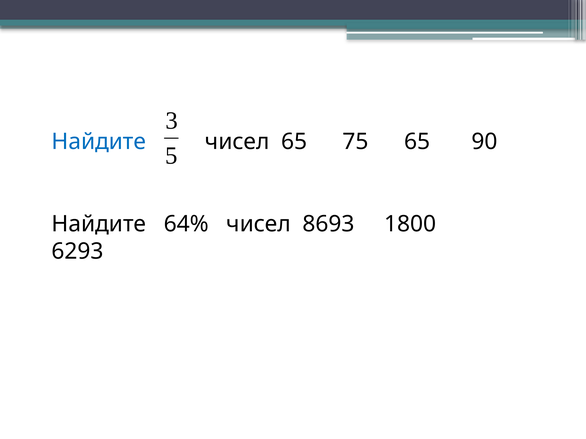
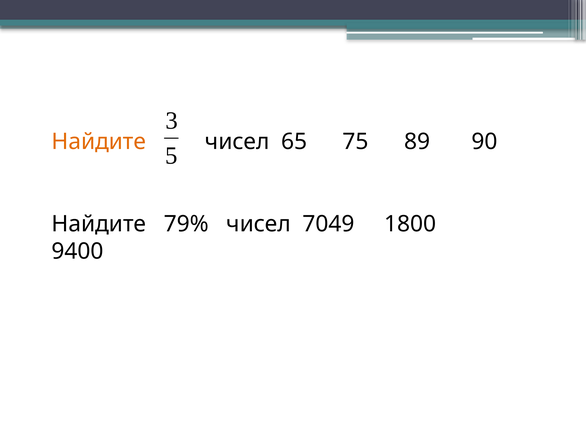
Найдите colour: blue -> orange (99, 142)
75 65: 65 -> 89 (417, 142)
64%: 64% -> 79% (186, 224)
8693: 8693 -> 7049 (329, 224)
6293: 6293 -> 9400 (78, 252)
